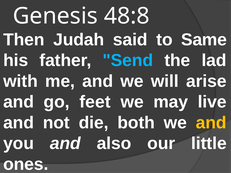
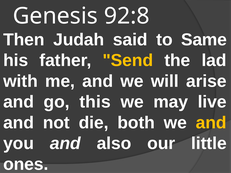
48:8: 48:8 -> 92:8 (127, 16)
Send colour: light blue -> yellow (128, 60)
feet: feet -> this (95, 102)
